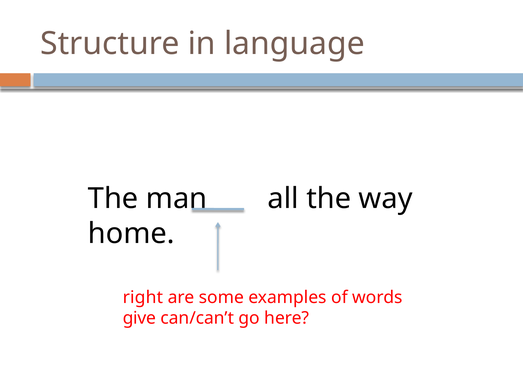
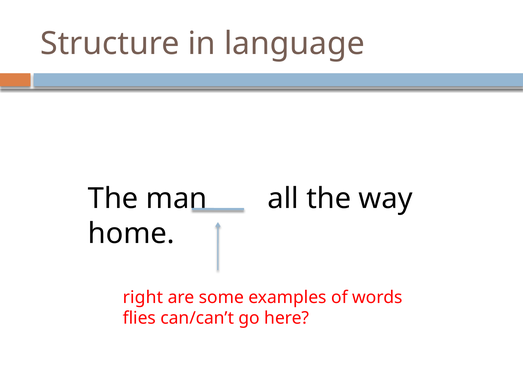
give: give -> flies (139, 318)
